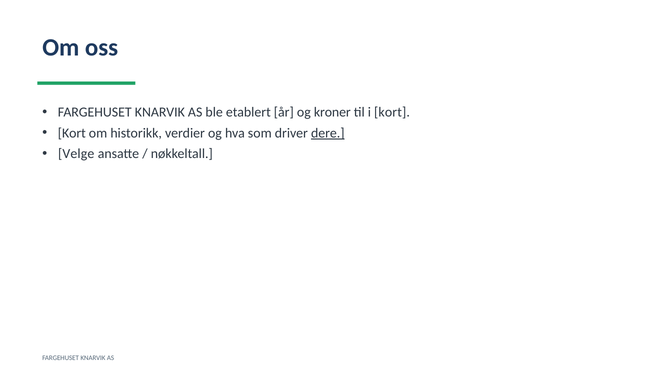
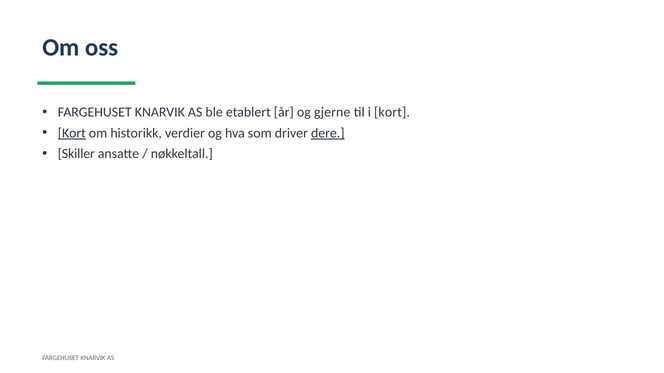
kroner: kroner -> gjerne (332, 112)
Kort underline: none -> present (72, 133)
Velge: Velge -> Skiller (76, 154)
